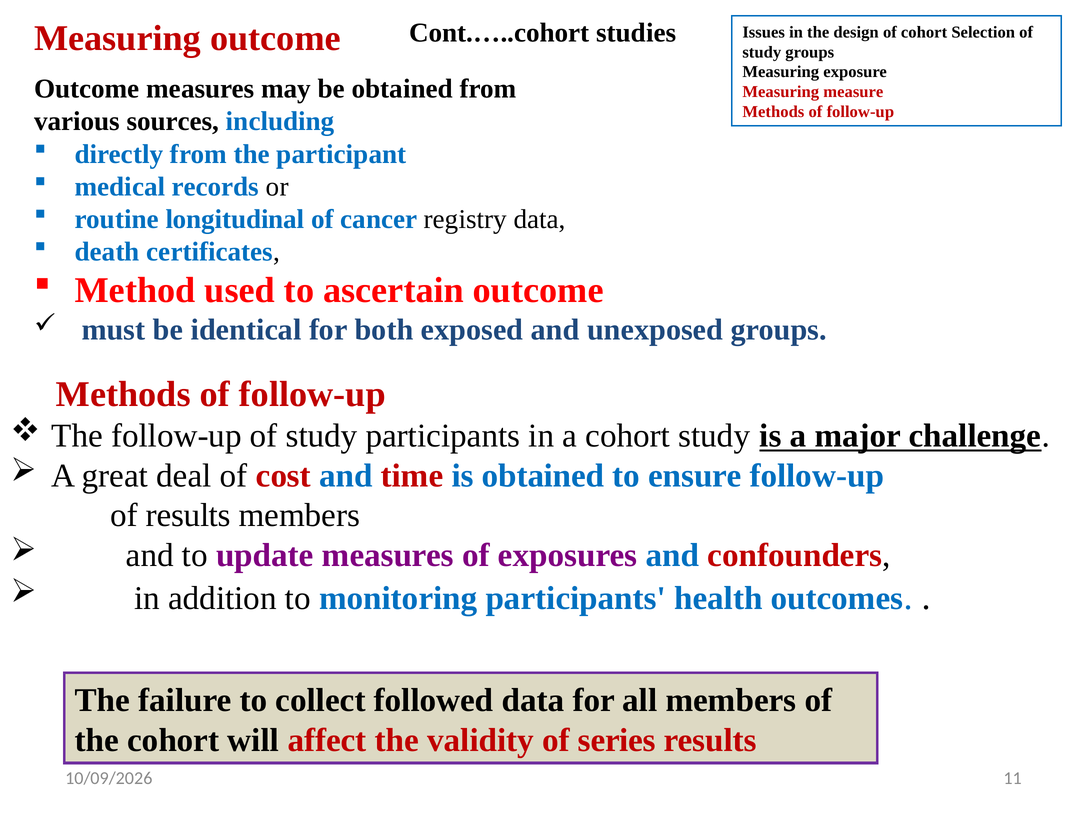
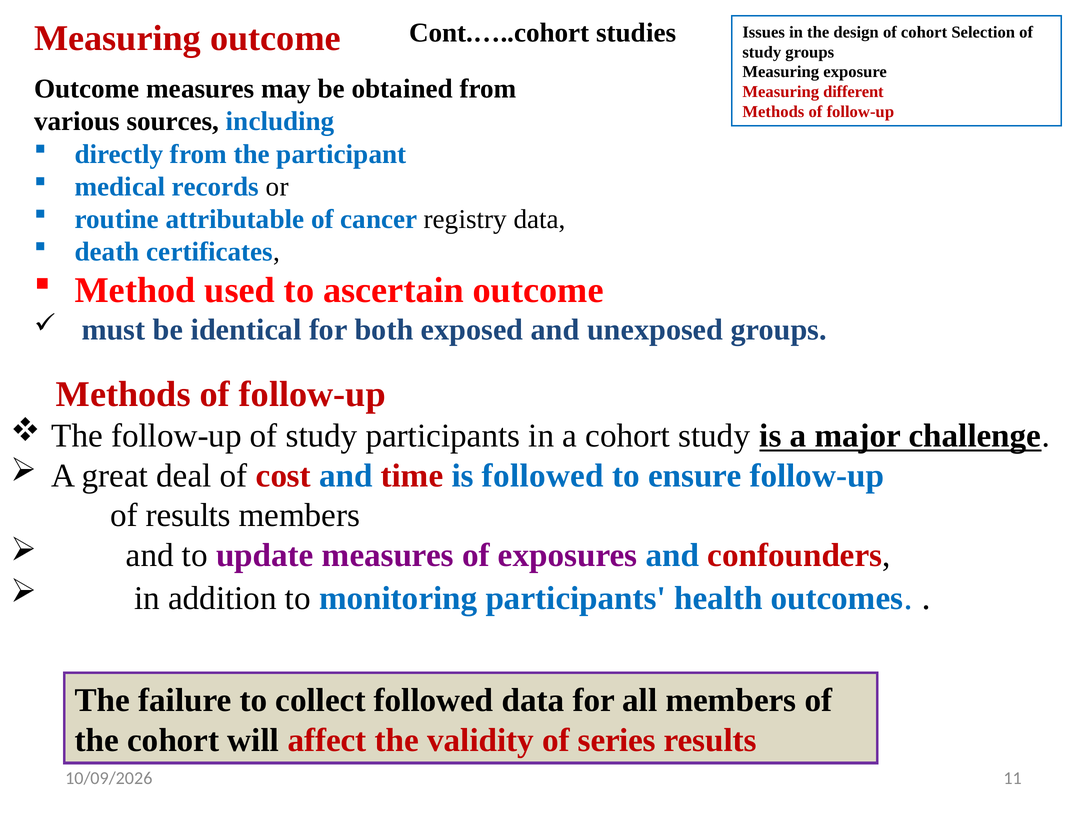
measure: measure -> different (853, 92)
longitudinal: longitudinal -> attributable (235, 219)
is obtained: obtained -> followed (543, 476)
